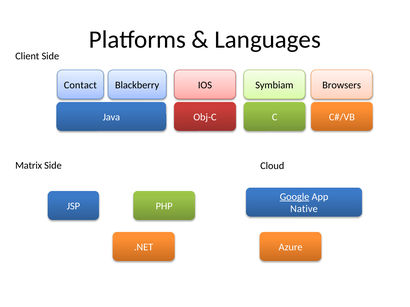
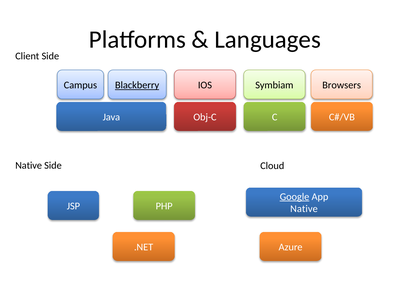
Contact: Contact -> Campus (80, 85)
Blackberry underline: none -> present (137, 85)
Matrix: Matrix -> Native (29, 166)
